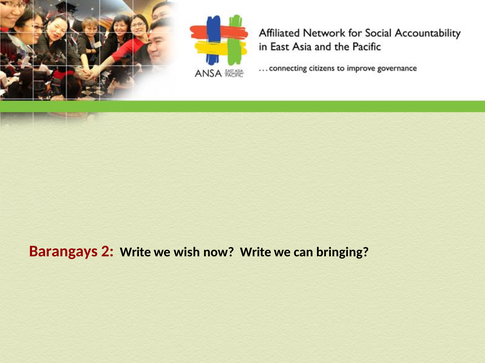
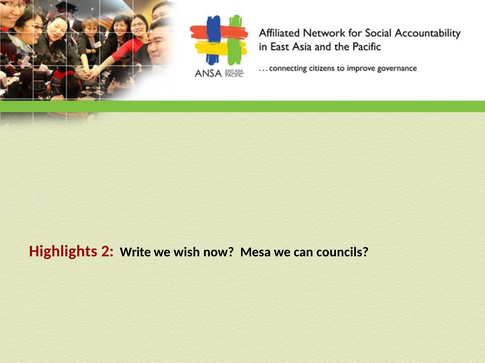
Barangays: Barangays -> Highlights (63, 252)
now Write: Write -> Mesa (256, 253)
bringing: bringing -> councils (343, 253)
